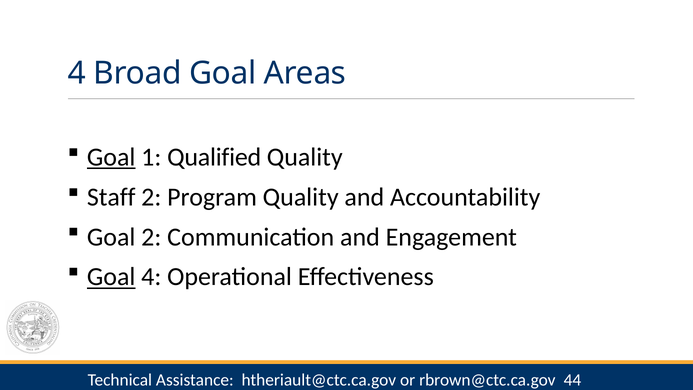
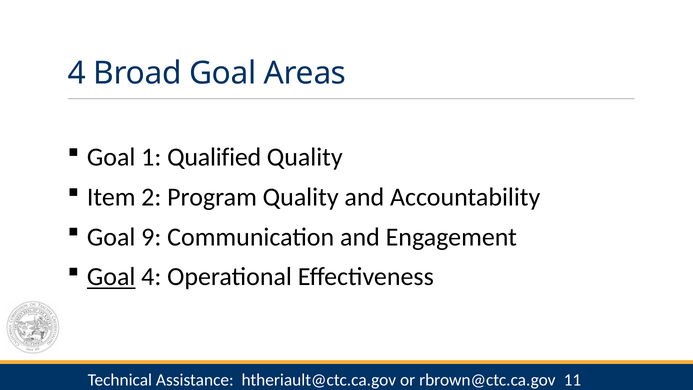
Goal underline: present -> none (111, 157)
Staff: Staff -> Item (111, 197)
Goal 2: 2 -> 9 (151, 237)
44: 44 -> 11 (572, 380)
